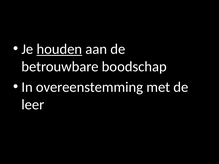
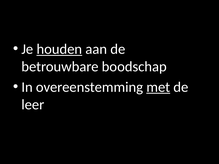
met underline: none -> present (158, 87)
